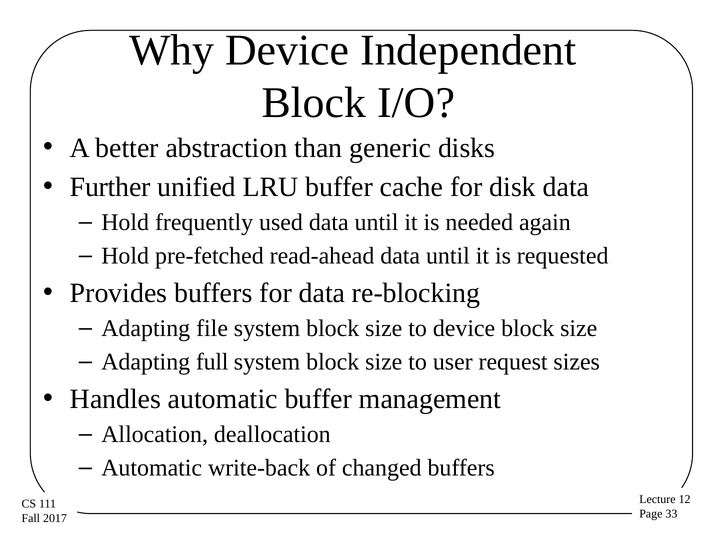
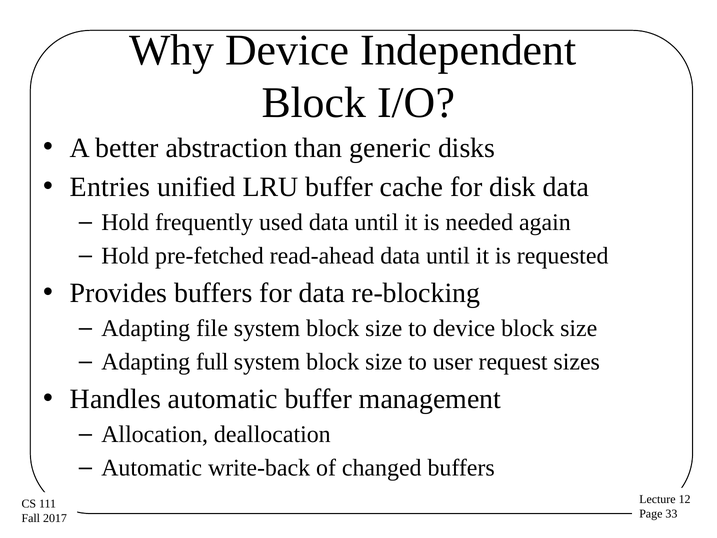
Further: Further -> Entries (110, 187)
